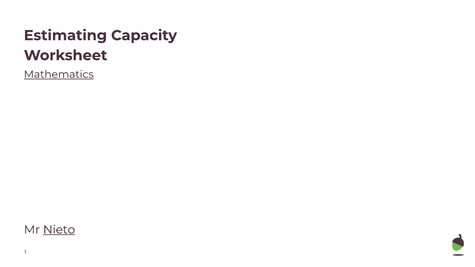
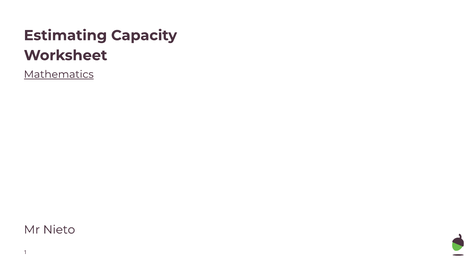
Nieto underline: present -> none (59, 230)
